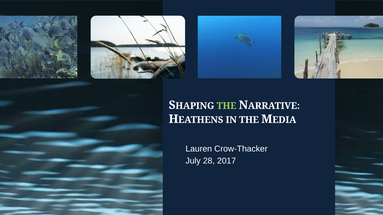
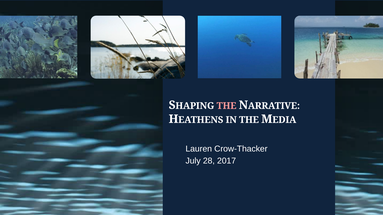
THE colour: light green -> pink (227, 106)
